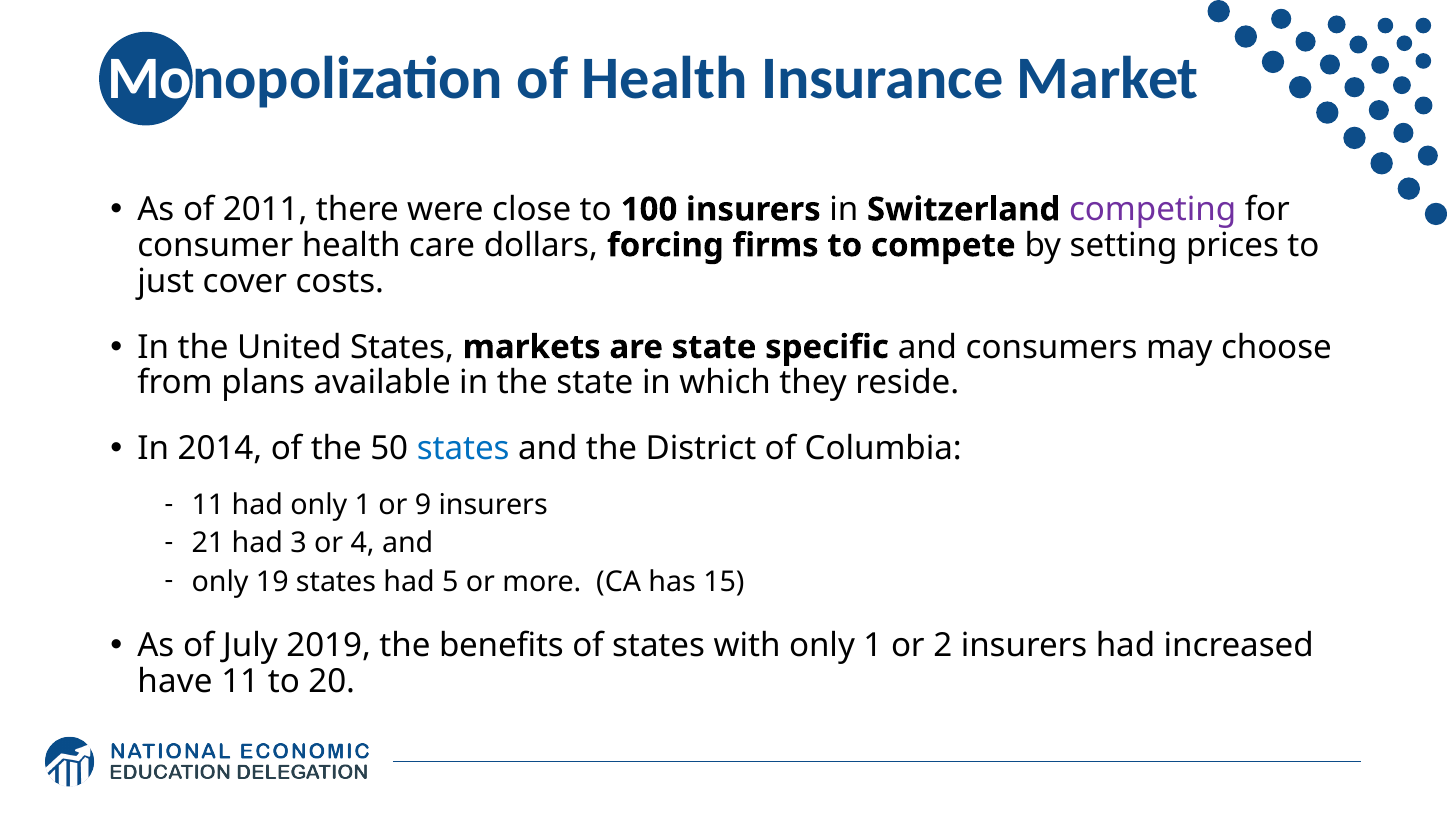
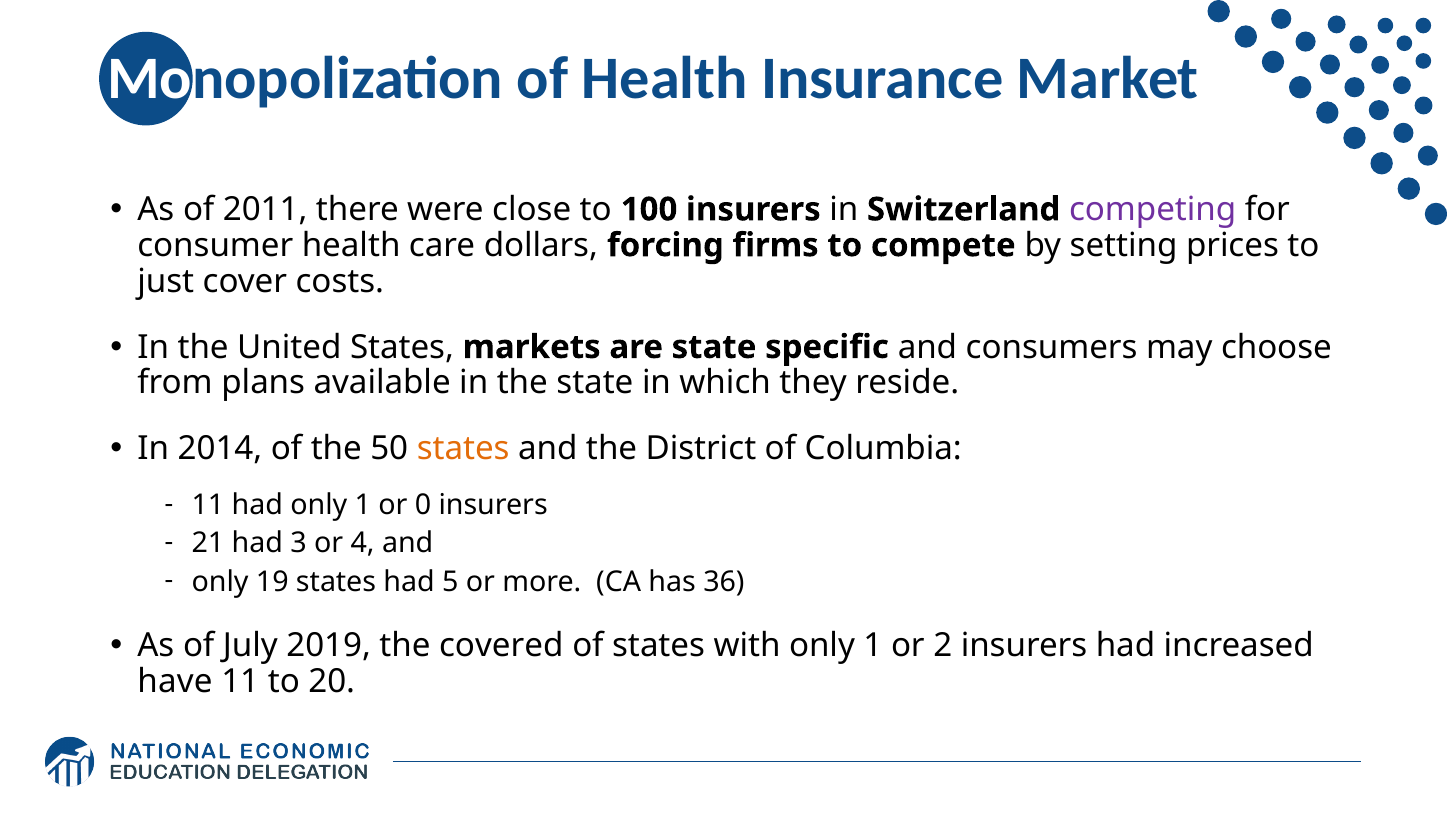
states colour: blue -> orange (463, 449)
9: 9 -> 0 (423, 505)
15: 15 -> 36 (724, 582)
benefits: benefits -> covered (501, 645)
